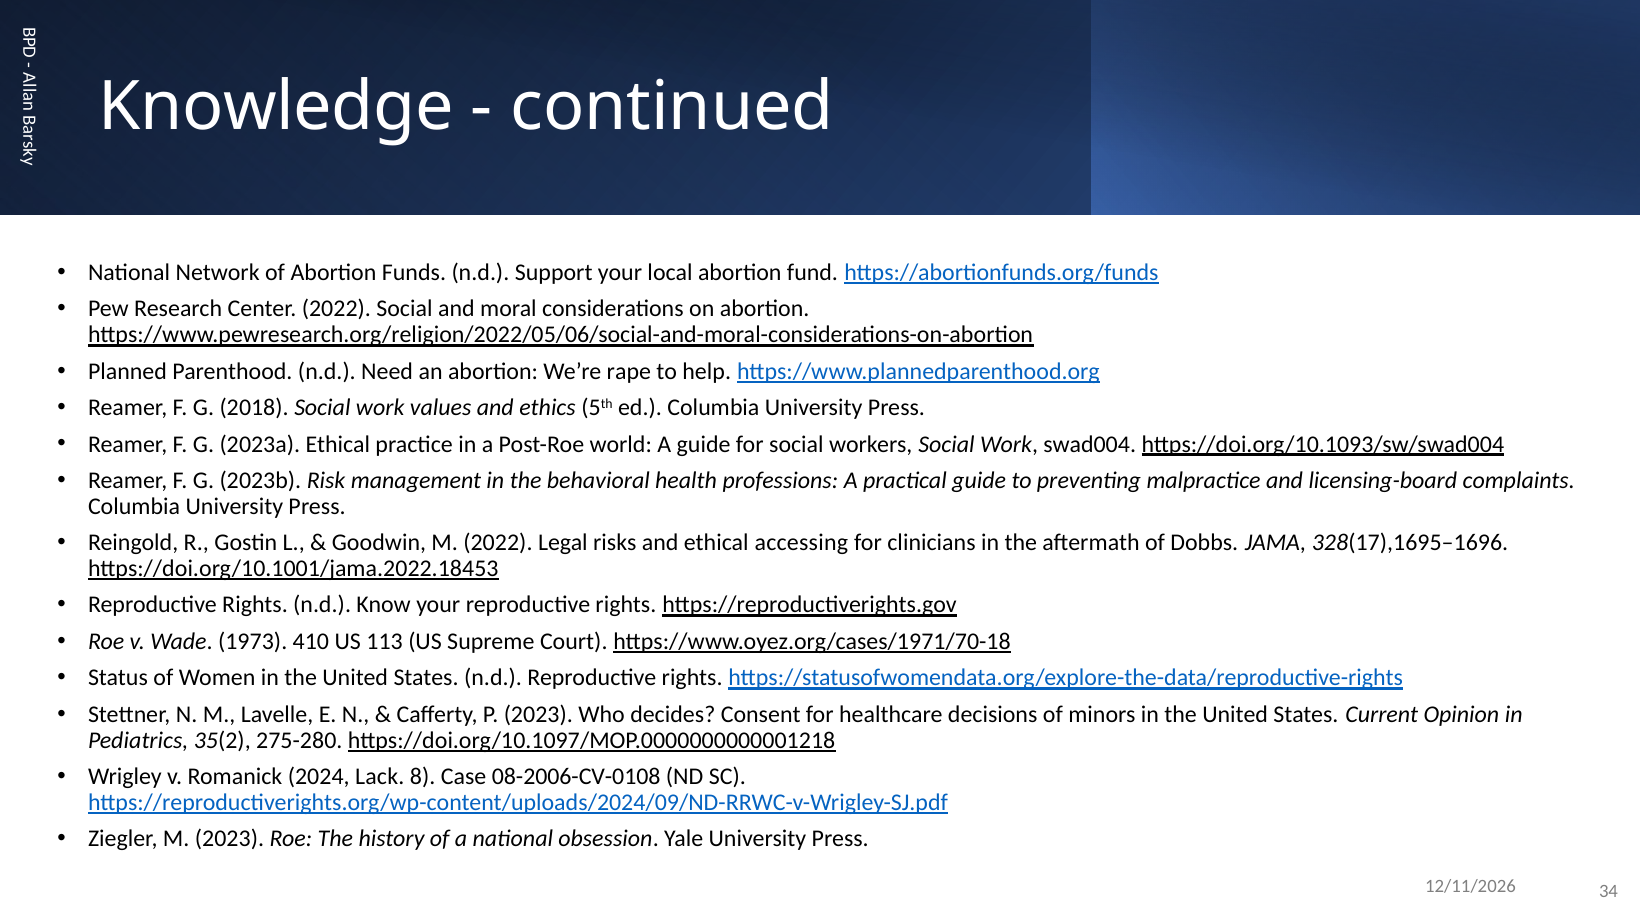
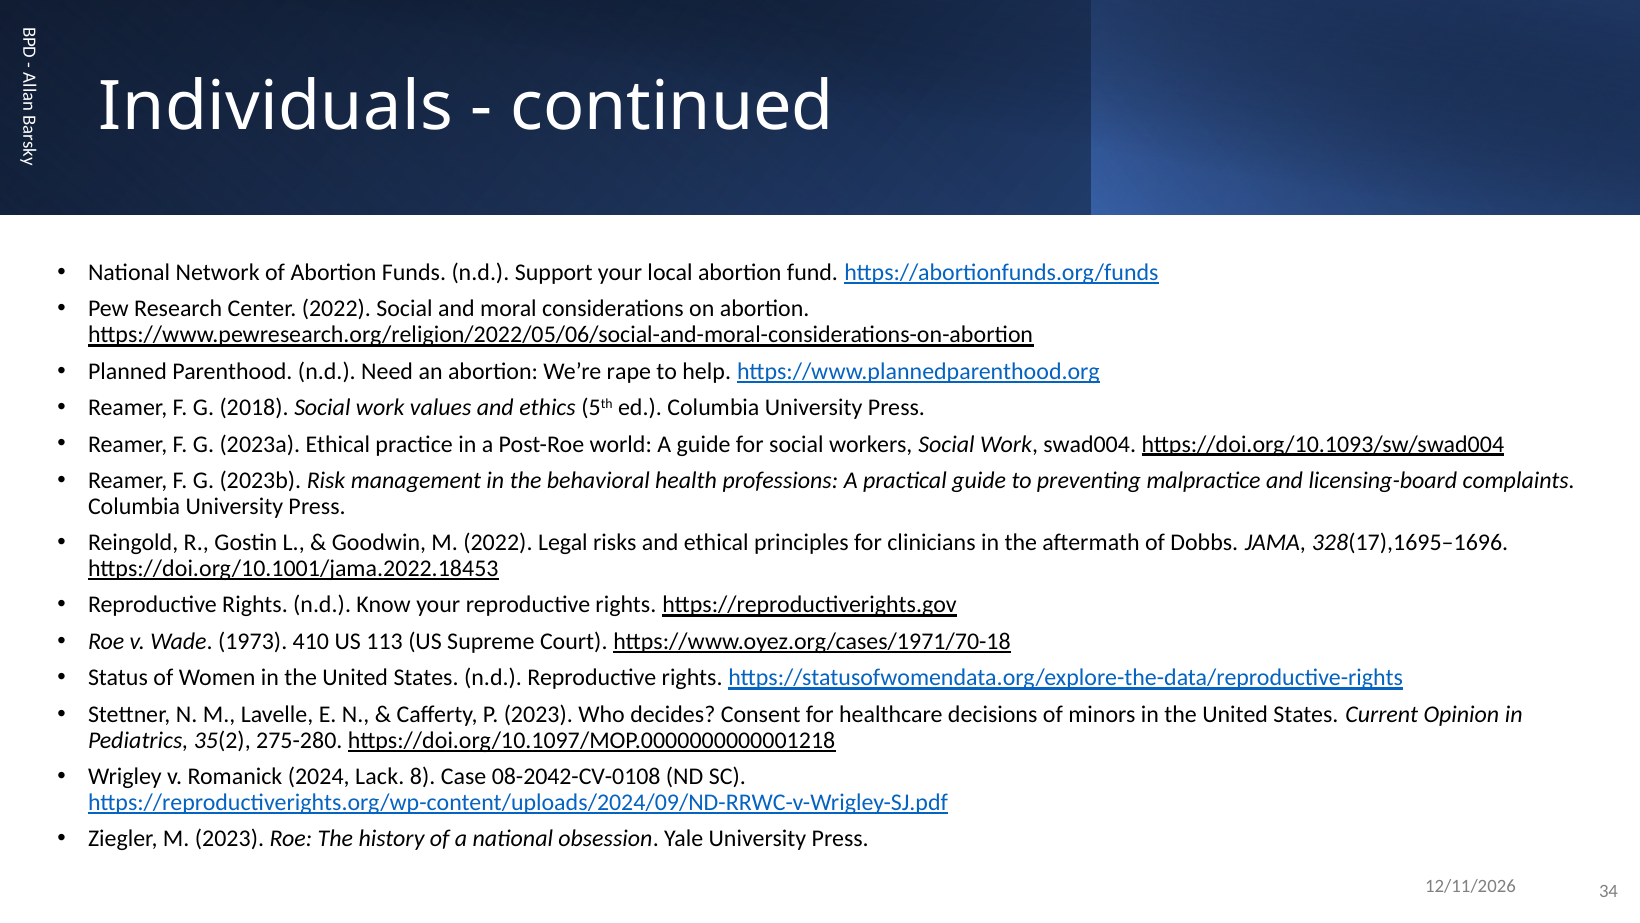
Knowledge: Knowledge -> Individuals (276, 107)
accessing: accessing -> principles (801, 542)
08-2006-CV-0108: 08-2006-CV-0108 -> 08-2042-CV-0108 (576, 776)
